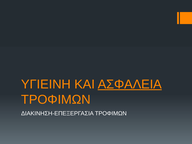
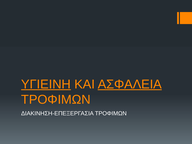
ΥΓΙΕΙΝΗ underline: none -> present (46, 84)
